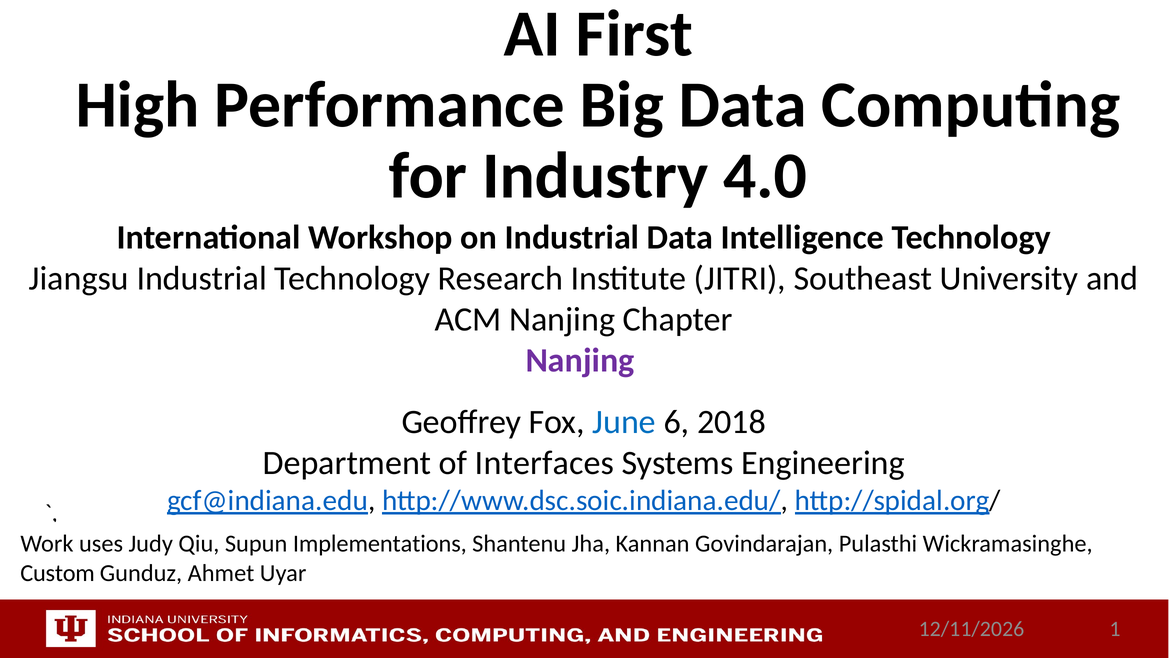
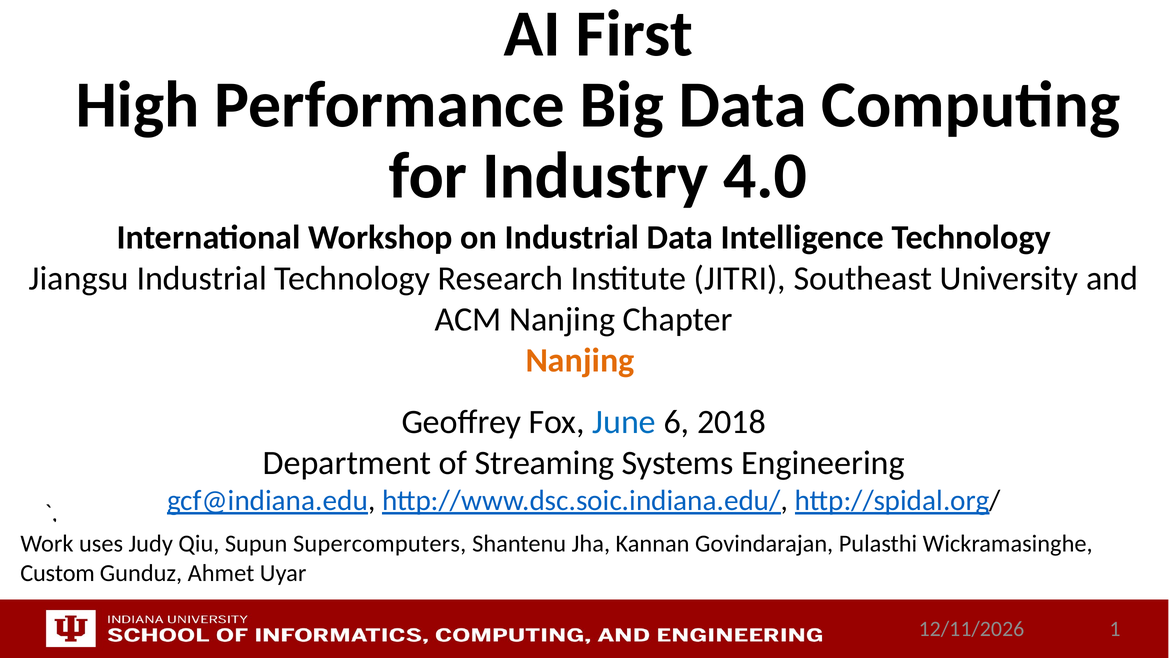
Nanjing colour: purple -> orange (580, 360)
Interfaces: Interfaces -> Streaming (545, 463)
Implementations: Implementations -> Supercomputers (380, 543)
